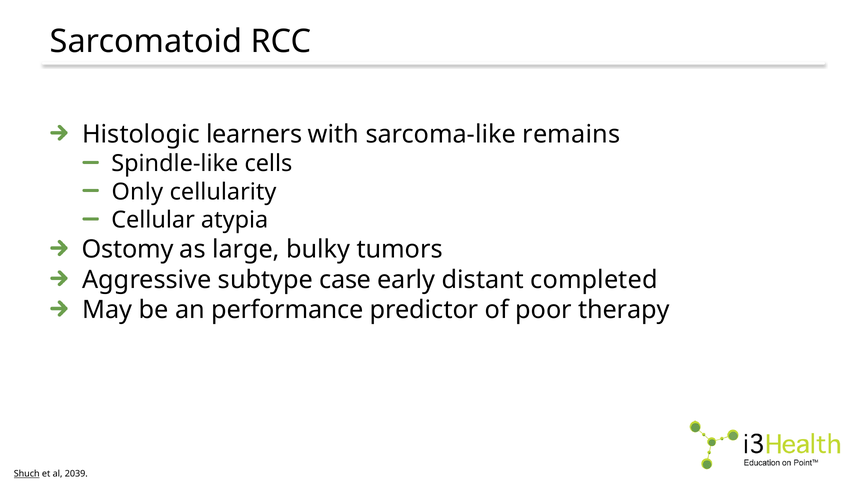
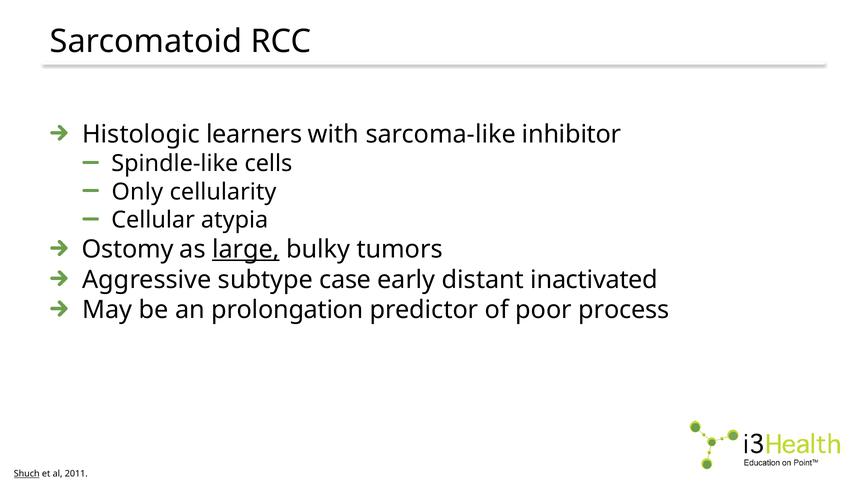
remains: remains -> inhibitor (572, 134)
large underline: none -> present (246, 249)
completed: completed -> inactivated (594, 280)
performance: performance -> prolongation (287, 310)
therapy: therapy -> process (624, 310)
2039: 2039 -> 2011 (76, 474)
